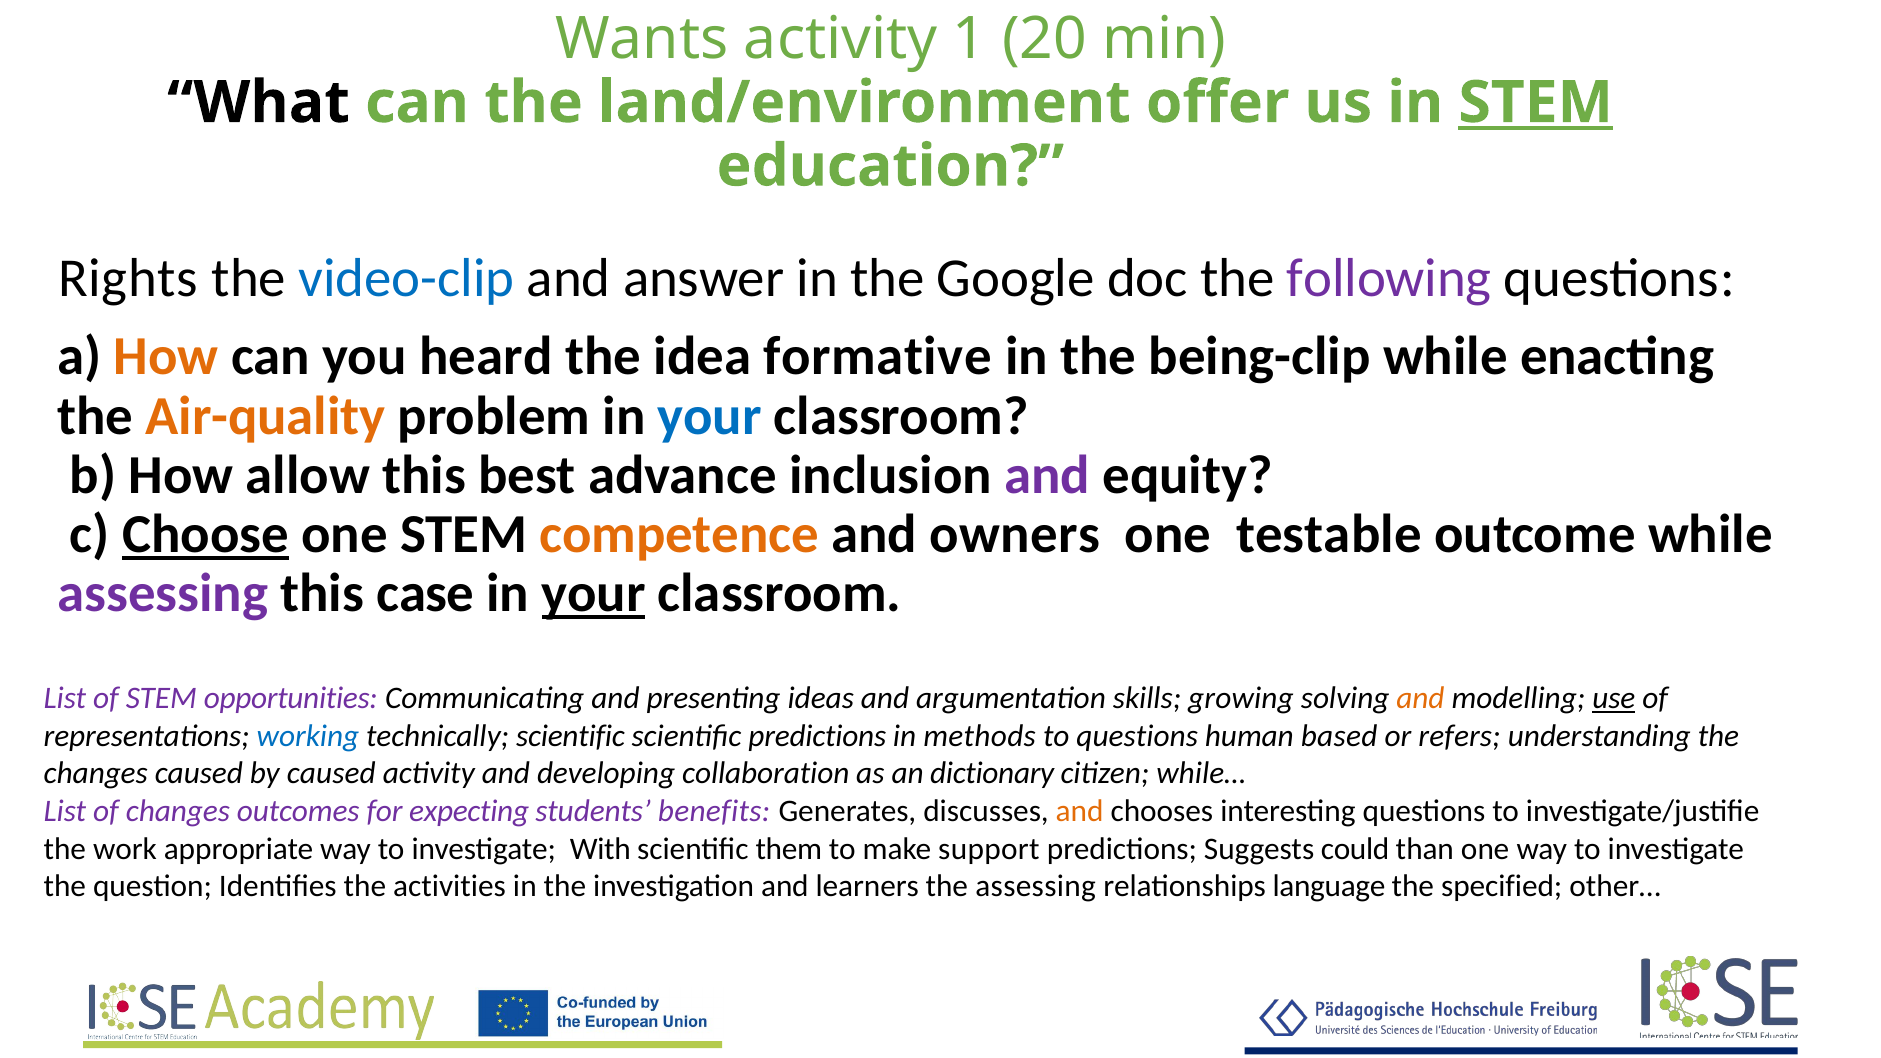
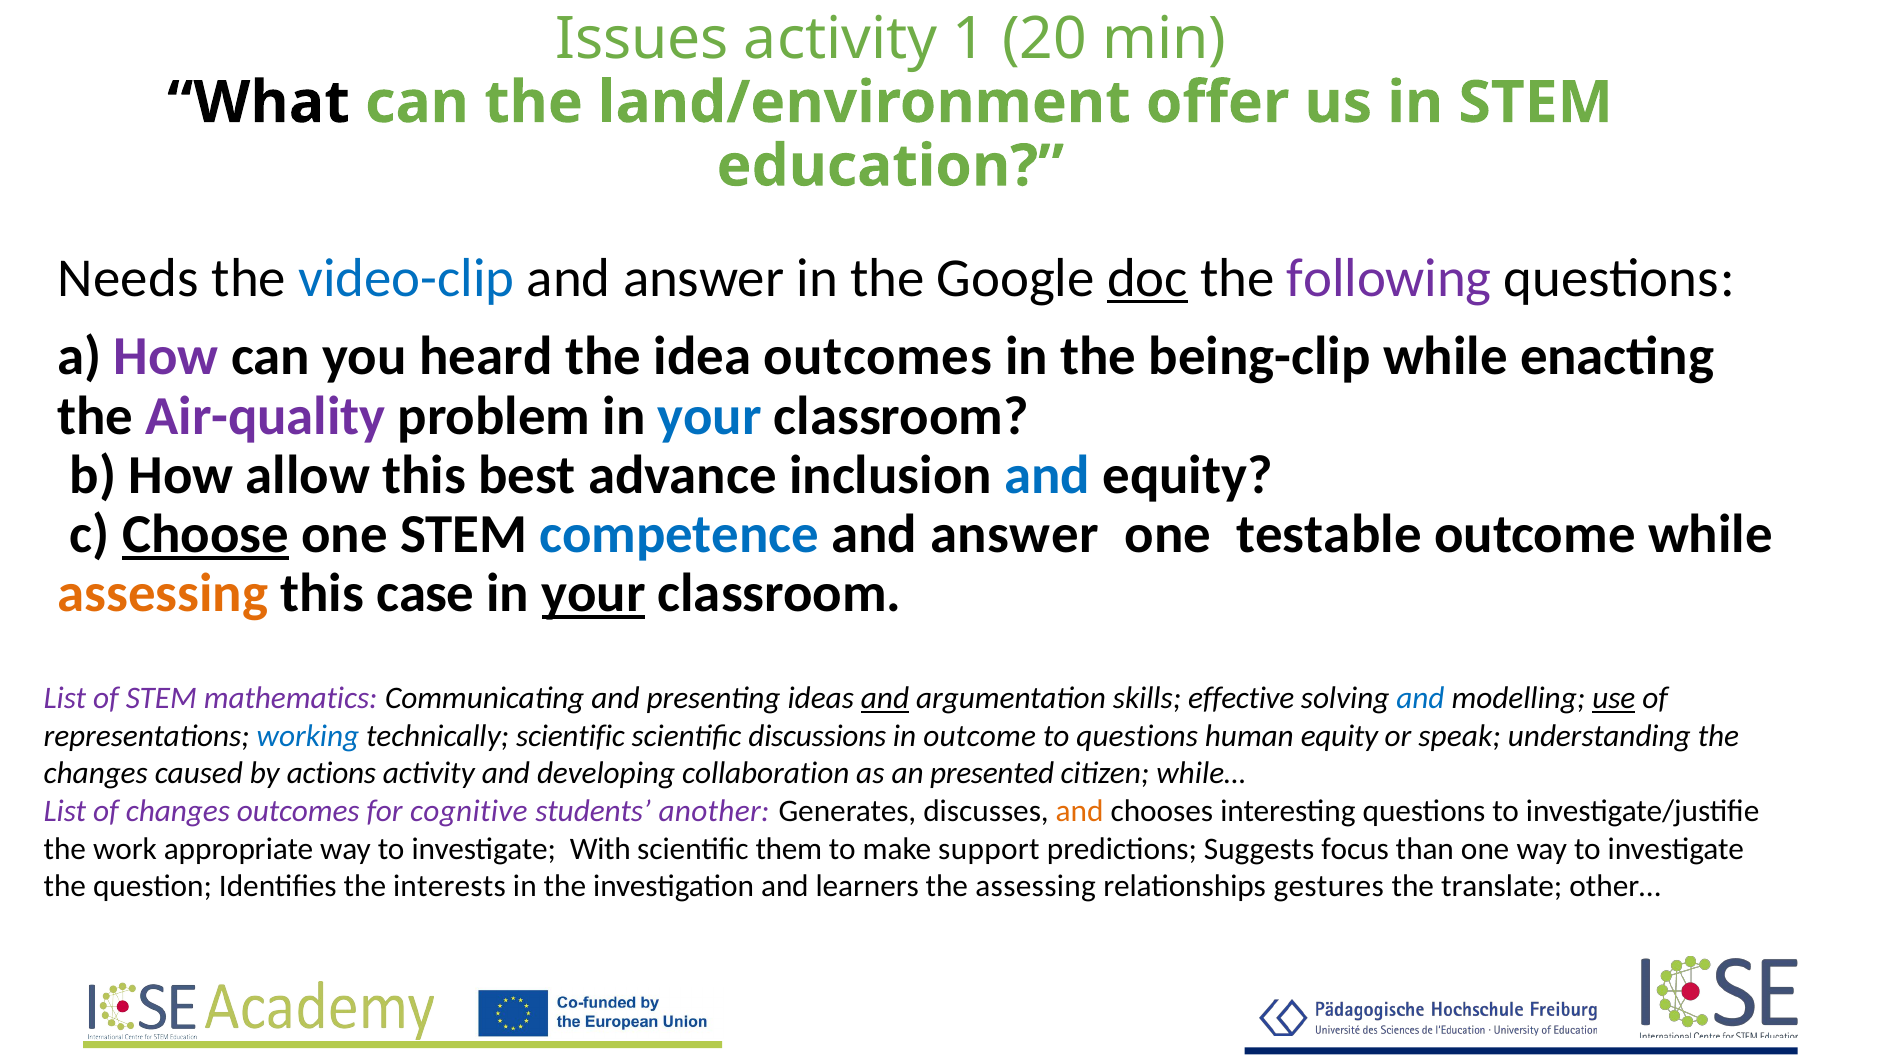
Wants: Wants -> Issues (642, 39)
STEM underline: present -> none (1536, 103)
Rights: Rights -> Needs (128, 278)
doc underline: none -> present (1148, 278)
How colour: orange -> purple (166, 357)
idea formative: formative -> outcomes (878, 357)
Air-quality colour: orange -> purple (266, 416)
and colour: purple -> blue (1047, 475)
competence colour: orange -> blue (679, 534)
owners: owners -> answer (1015, 534)
assessing colour: purple -> orange (163, 594)
opportunities: opportunities -> mathematics (291, 698)
and underline: none -> present (885, 698)
growing: growing -> effective (1241, 698)
and colour: orange -> blue (1420, 698)
scientific predictions: predictions -> discussions (817, 736)
in methods: methods -> outcome (980, 736)
human based: based -> equity (1339, 736)
refers: refers -> speak (1460, 736)
by caused: caused -> actions (331, 774)
dictionary: dictionary -> presented (992, 774)
expecting: expecting -> cognitive (469, 811)
benefits: benefits -> another (714, 811)
could: could -> focus (1355, 849)
activities: activities -> interests (449, 886)
language: language -> gestures (1329, 886)
specified: specified -> translate (1502, 886)
